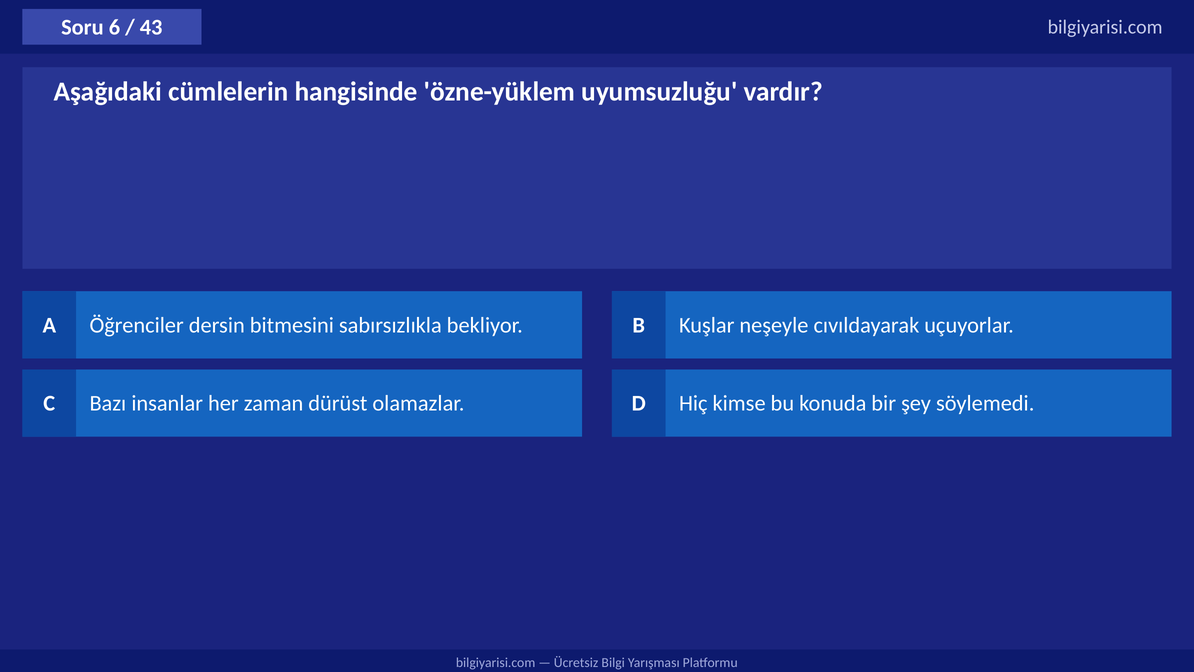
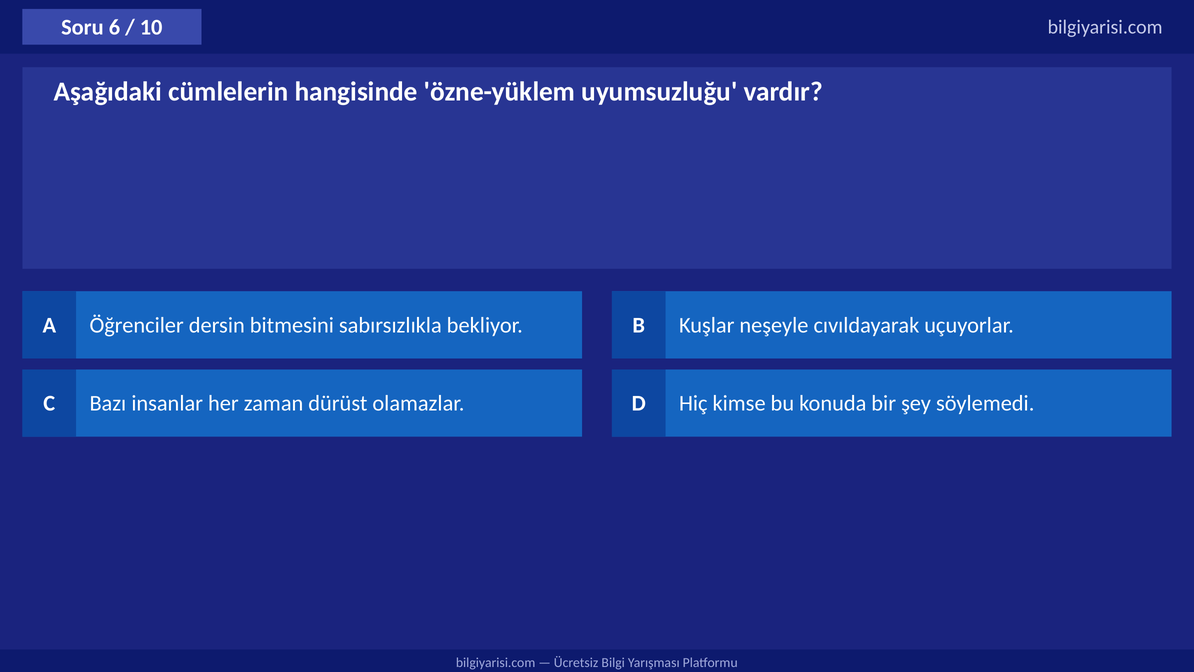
43: 43 -> 10 (151, 27)
